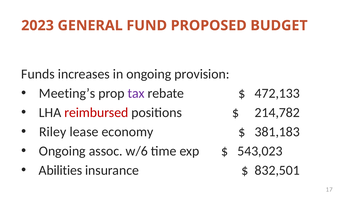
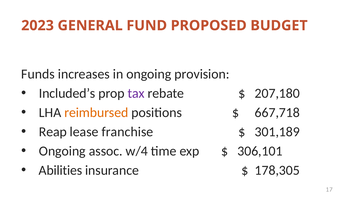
Meeting’s: Meeting’s -> Included’s (67, 93)
472,133: 472,133 -> 207,180 (277, 93)
reimbursed colour: red -> orange (96, 113)
214,782: 214,782 -> 667,718 (277, 113)
Riley: Riley -> Reap (53, 132)
economy: economy -> franchise (127, 132)
381,183: 381,183 -> 301,189 (277, 132)
w/6: w/6 -> w/4 (137, 151)
543,023: 543,023 -> 306,101 (260, 151)
832,501: 832,501 -> 178,305 (277, 170)
